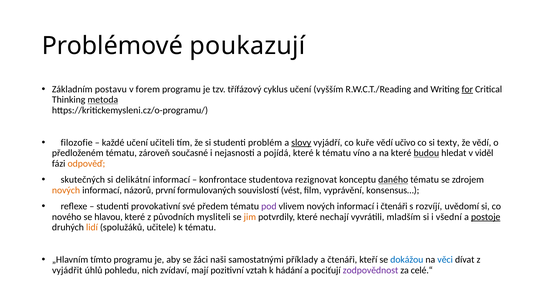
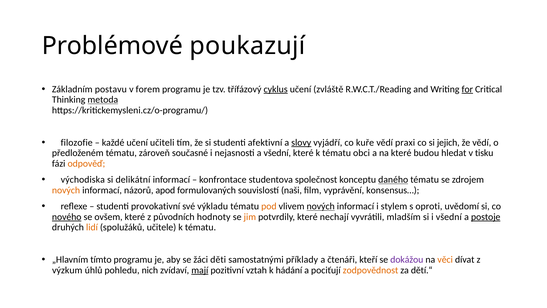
cyklus underline: none -> present (276, 89)
vyšším: vyšším -> zvláště (328, 89)
problém: problém -> afektivní (265, 142)
učivo: učivo -> praxi (405, 142)
texty: texty -> jejich (448, 142)
a pojídá: pojídá -> všední (277, 153)
víno: víno -> obci (362, 153)
budou underline: present -> none (426, 153)
viděl: viděl -> tisku (484, 153)
skutečných: skutečných -> východiska (83, 179)
rezignovat: rezignovat -> společnost (316, 179)
první: první -> apod (165, 190)
vést: vést -> naši (291, 190)
předem: předem -> výkladu (213, 206)
pod colour: purple -> orange (269, 206)
nových underline: none -> present (321, 206)
i čtenáři: čtenáři -> stylem (394, 206)
rozvíjí: rozvíjí -> oproti (429, 206)
nového underline: none -> present (67, 217)
hlavou: hlavou -> ovšem (109, 217)
mysliteli: mysliteli -> hodnoty (214, 217)
naši: naši -> děti (218, 259)
dokážou colour: blue -> purple (407, 259)
věci colour: blue -> orange (445, 259)
vyjádřit: vyjádřit -> výzkum (67, 270)
mají underline: none -> present (200, 270)
zodpovědnost colour: purple -> orange (371, 270)
celé.“: celé.“ -> dětí.“ (422, 270)
